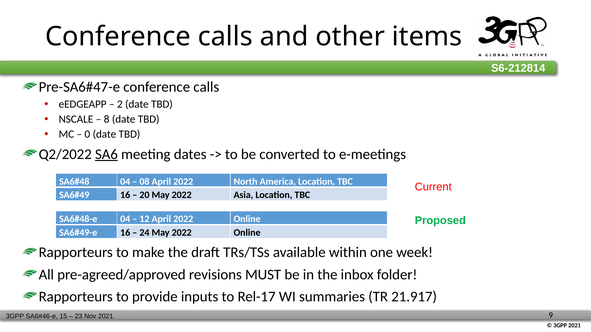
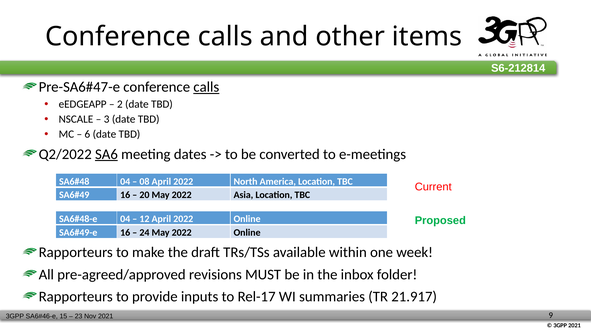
calls underline: none -> present (206, 87)
8: 8 -> 3 (107, 119)
0: 0 -> 6 (87, 134)
